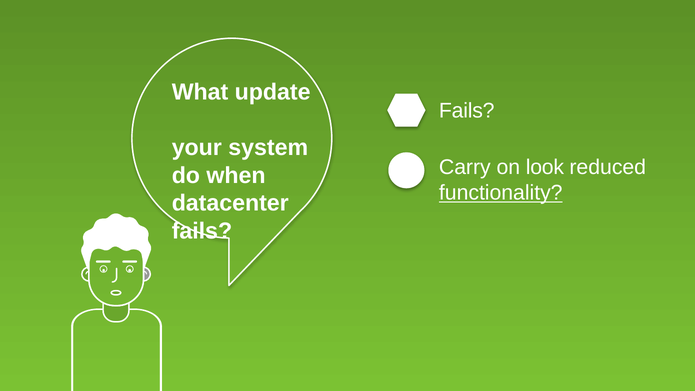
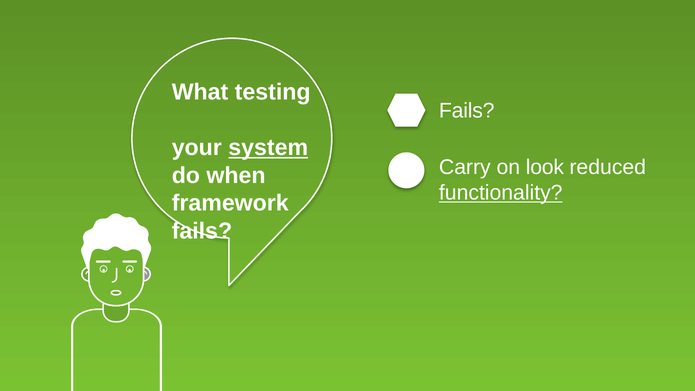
update: update -> testing (273, 92)
system underline: none -> present (268, 148)
datacenter: datacenter -> framework (230, 203)
